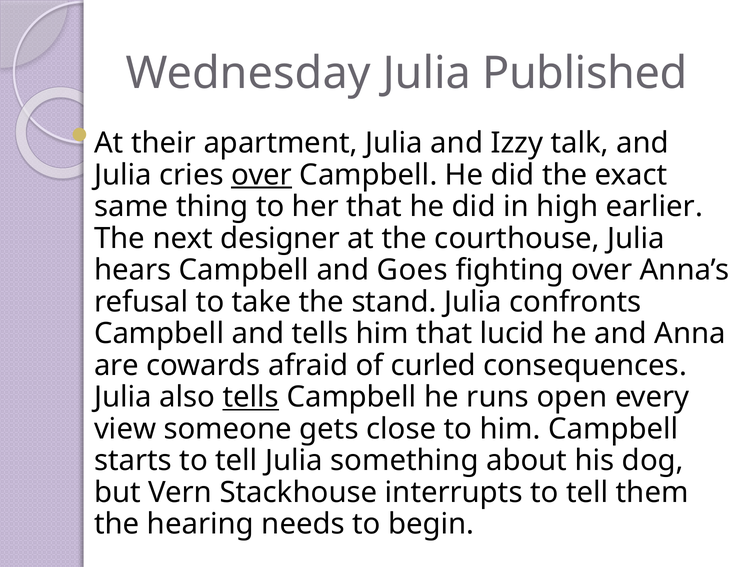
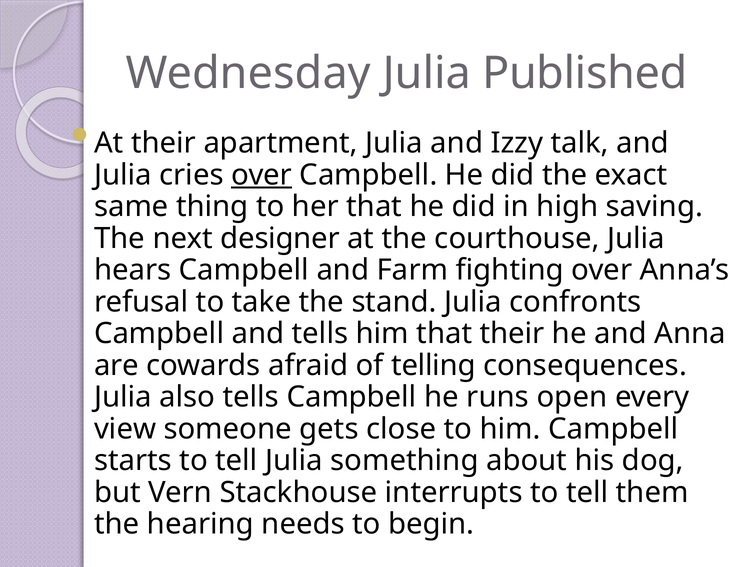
earlier: earlier -> saving (654, 206)
Goes: Goes -> Farm (412, 270)
that lucid: lucid -> their (512, 333)
curled: curled -> telling (433, 365)
tells underline: present -> none (251, 397)
